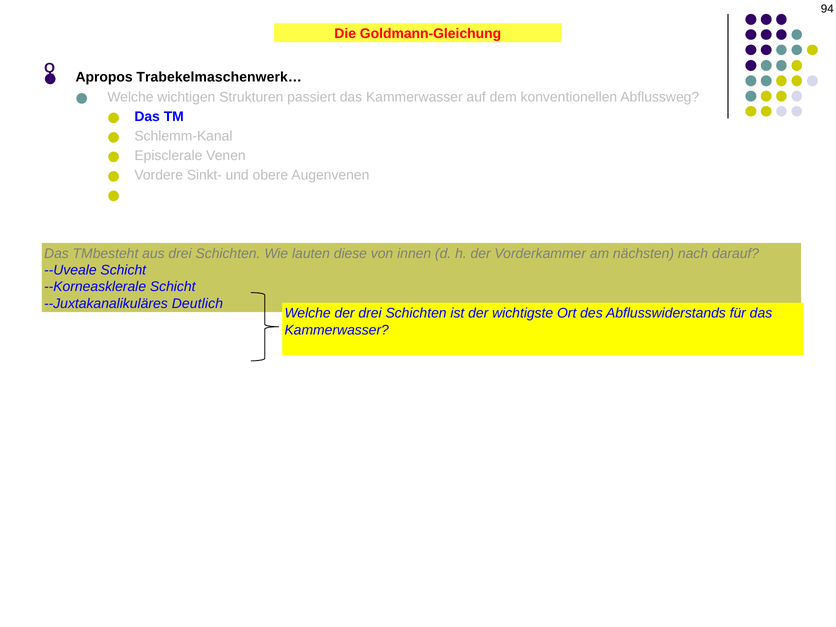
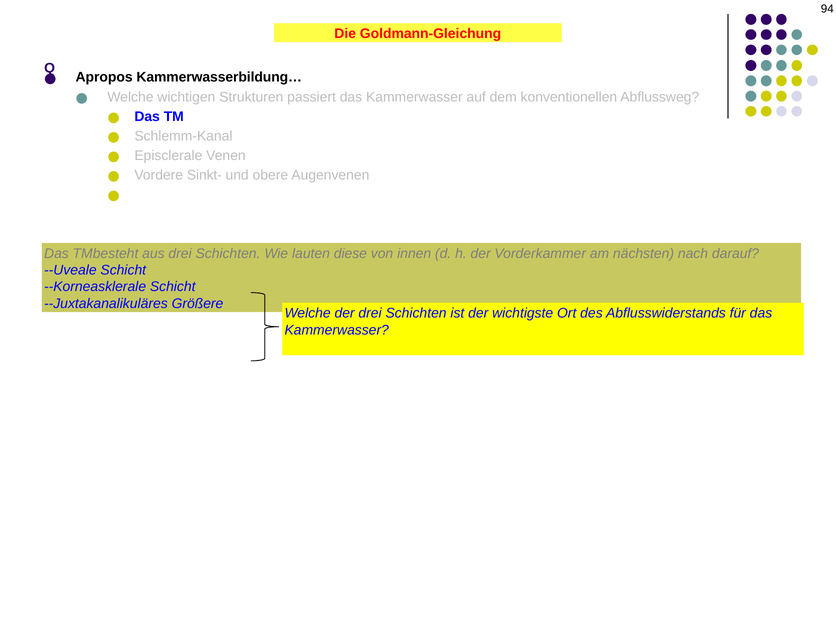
Trabekelmaschenwerk…: Trabekelmaschenwerk… -> Kammerwasserbildung… (219, 77)
Deutlich: Deutlich -> Größere (197, 304)
